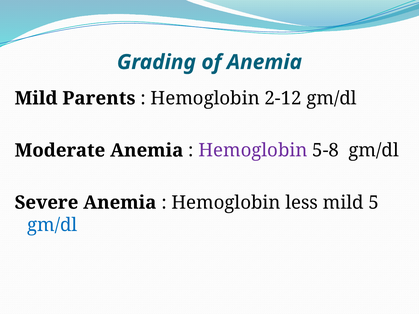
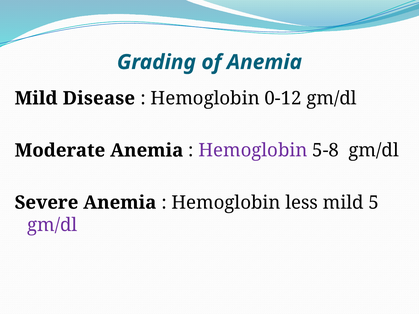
Parents: Parents -> Disease (99, 98)
2-12: 2-12 -> 0-12 (283, 98)
gm/dl colour: blue -> purple (52, 225)
